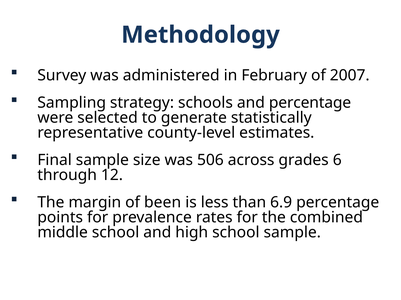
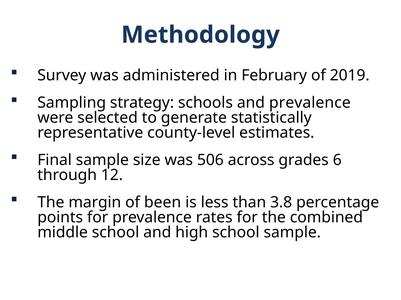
2007: 2007 -> 2019 (350, 76)
and percentage: percentage -> prevalence (310, 103)
6.9: 6.9 -> 3.8 (281, 203)
